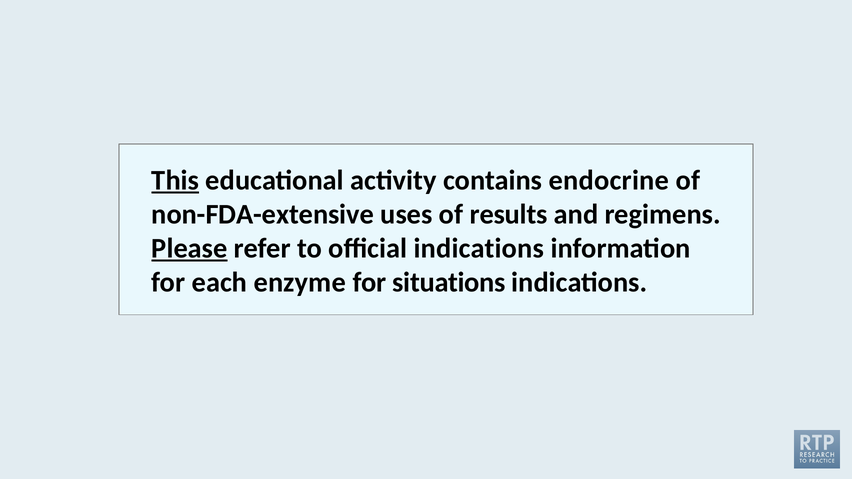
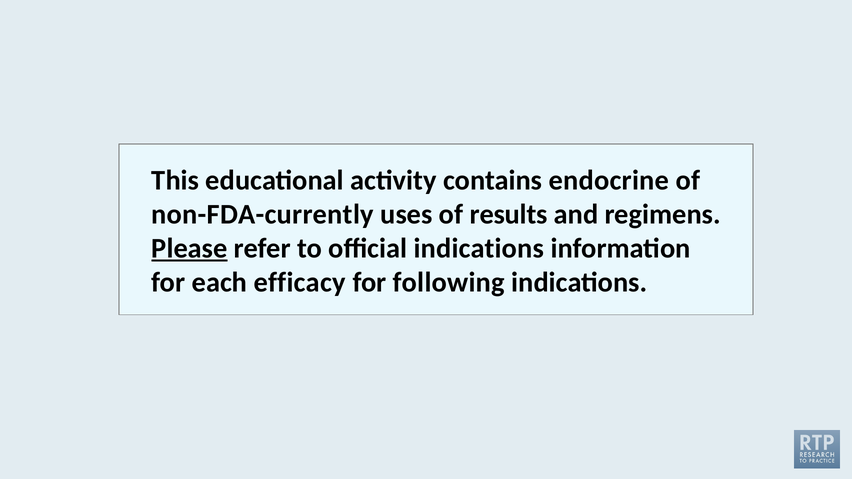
This underline: present -> none (175, 180)
non-FDA-extensive: non-FDA-extensive -> non-FDA-currently (263, 214)
enzyme: enzyme -> efficacy (300, 283)
situations: situations -> following (449, 283)
